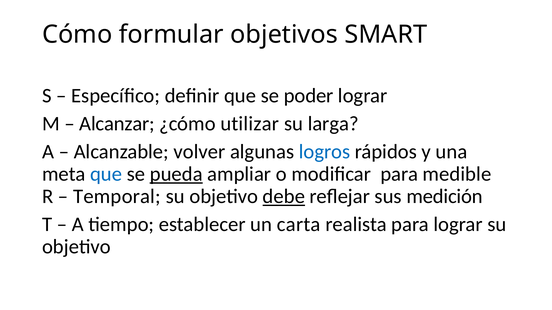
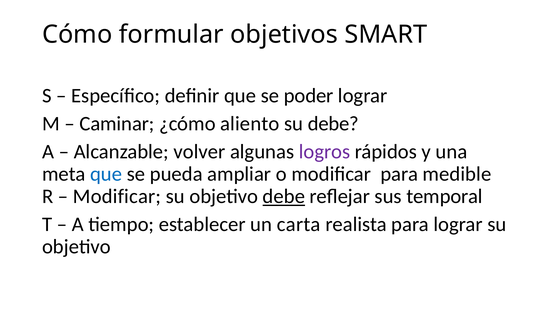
Alcanzar: Alcanzar -> Caminar (117, 124)
utilizar: utilizar -> aliento (250, 124)
su larga: larga -> debe (333, 124)
logros colour: blue -> purple (324, 152)
pueda underline: present -> none (176, 174)
Temporal: Temporal -> Modificar (117, 197)
medición: medición -> temporal (445, 197)
